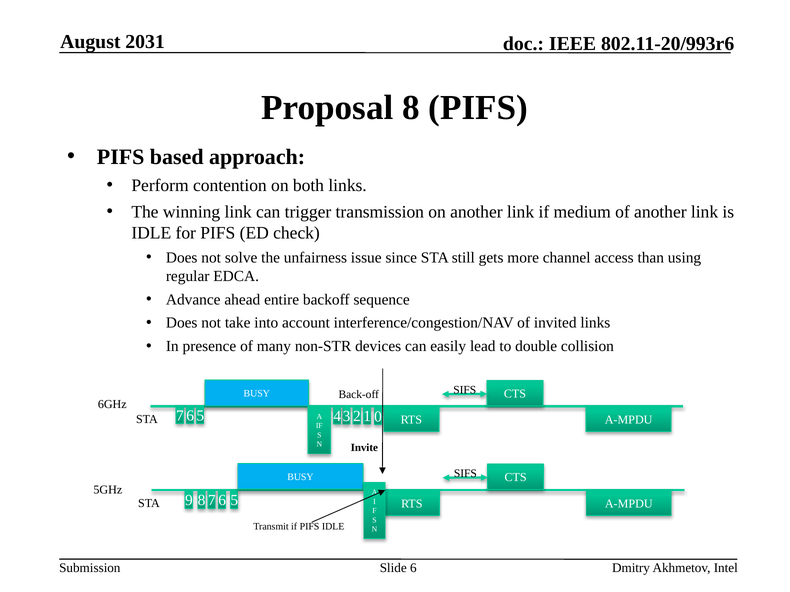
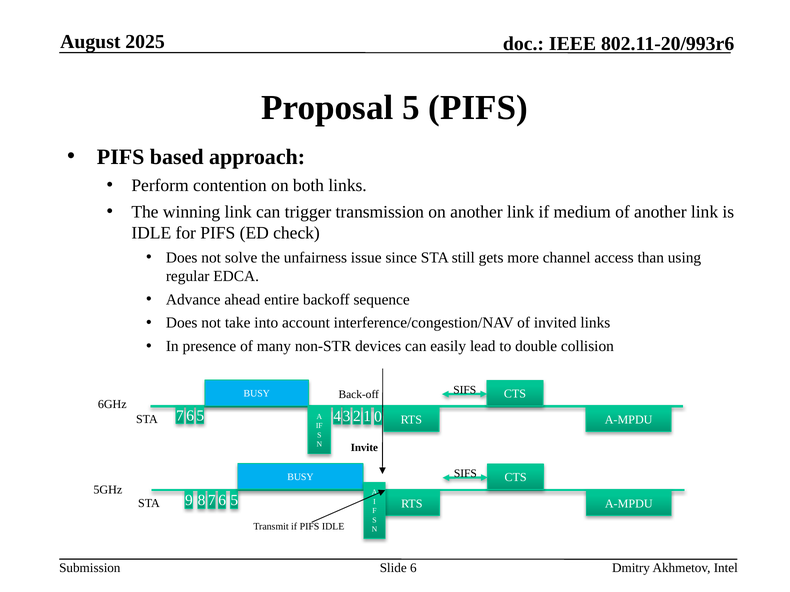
2031: 2031 -> 2025 (145, 42)
Proposal 8: 8 -> 5 (411, 108)
